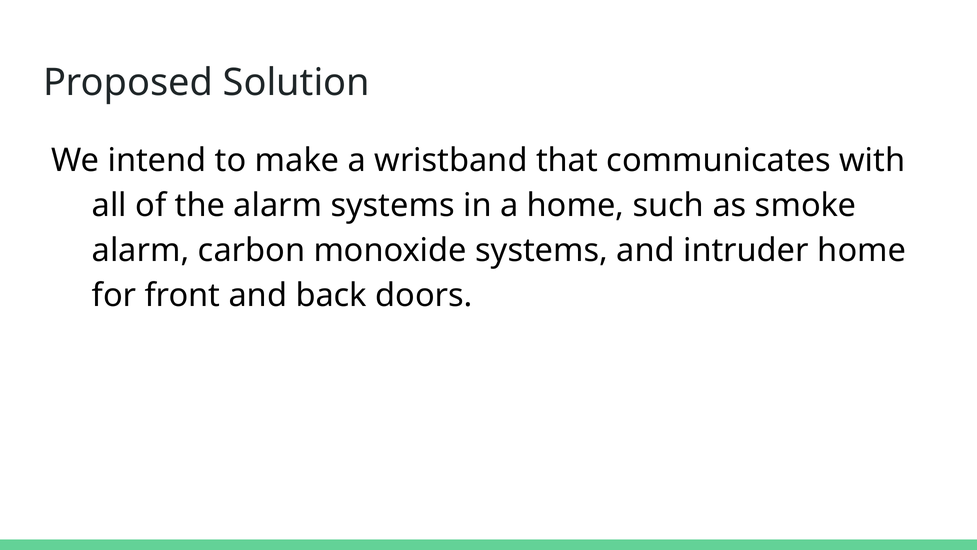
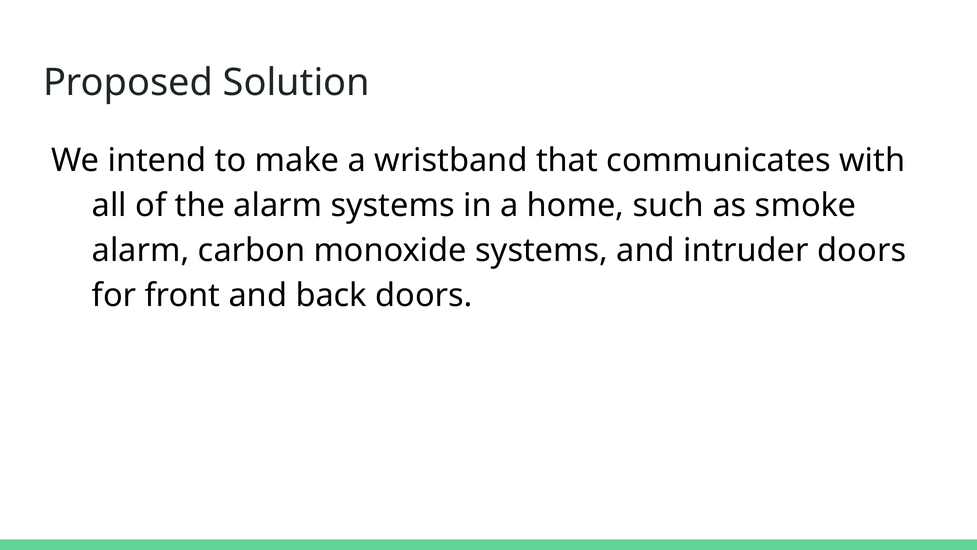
intruder home: home -> doors (862, 250)
